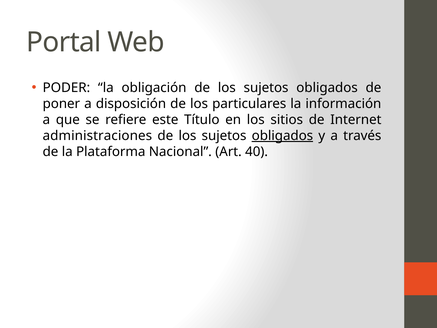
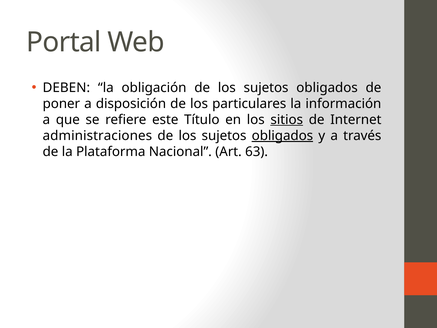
PODER: PODER -> DEBEN (66, 88)
sitios underline: none -> present (287, 120)
40: 40 -> 63 (257, 152)
